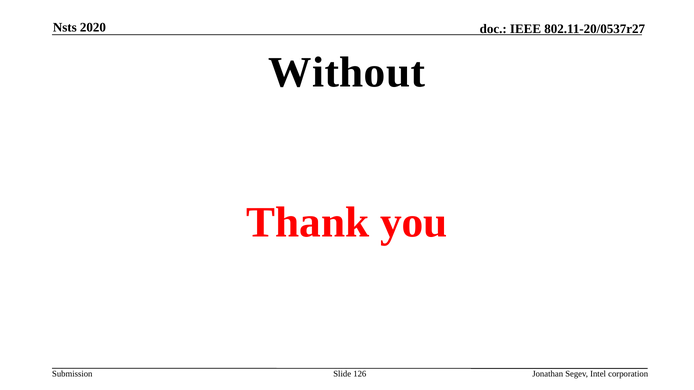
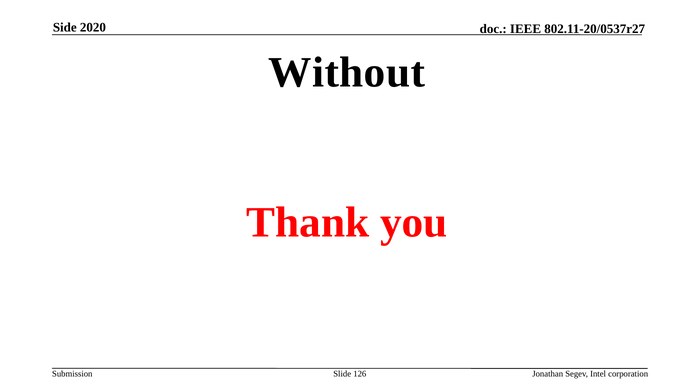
Nsts: Nsts -> Side (65, 28)
